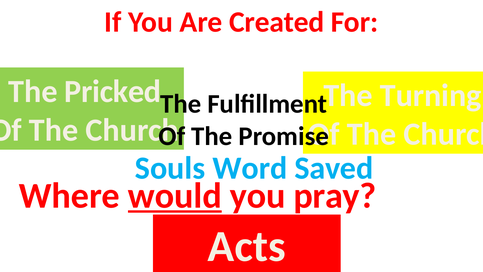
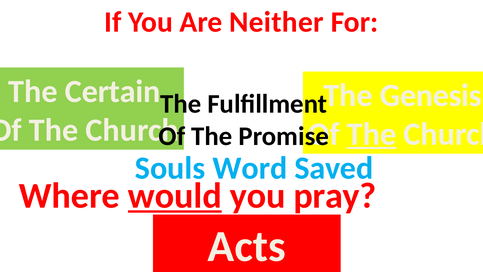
Created: Created -> Neither (276, 22)
Pricked: Pricked -> Certain (113, 91)
Turning: Turning -> Genesis (431, 95)
The underline: none -> present (372, 134)
